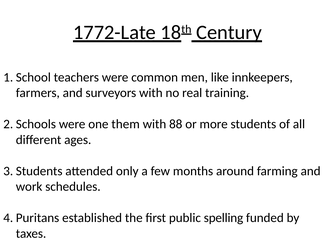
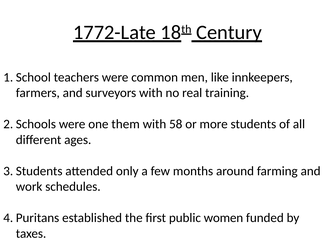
88: 88 -> 58 (176, 124)
spelling: spelling -> women (223, 218)
